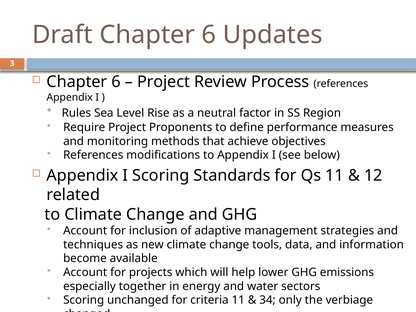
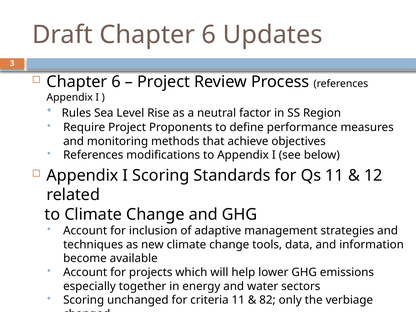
34: 34 -> 82 (267, 300)
